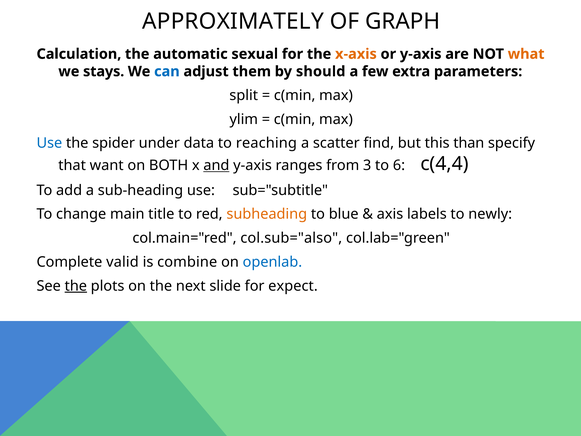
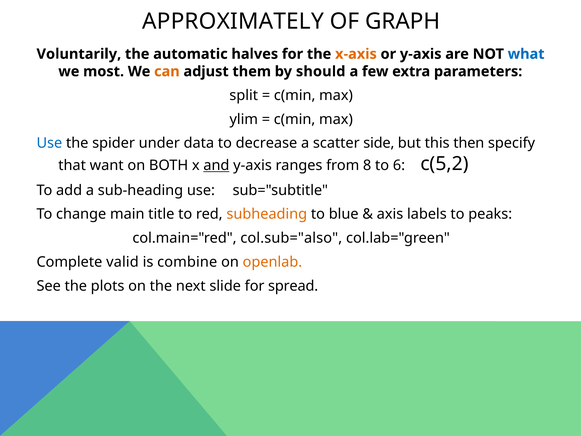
Calculation: Calculation -> Voluntarily (79, 54)
sexual: sexual -> halves (255, 54)
what colour: orange -> blue (526, 54)
stays: stays -> most (104, 71)
can colour: blue -> orange (167, 71)
reaching: reaching -> decrease (266, 143)
find: find -> side (379, 143)
than: than -> then (469, 143)
3: 3 -> 8 (367, 165)
c(4,4: c(4,4 -> c(5,2 (444, 164)
newly: newly -> peaks (490, 214)
openlab colour: blue -> orange (272, 262)
the underline: present -> none (76, 286)
expect: expect -> spread (293, 286)
